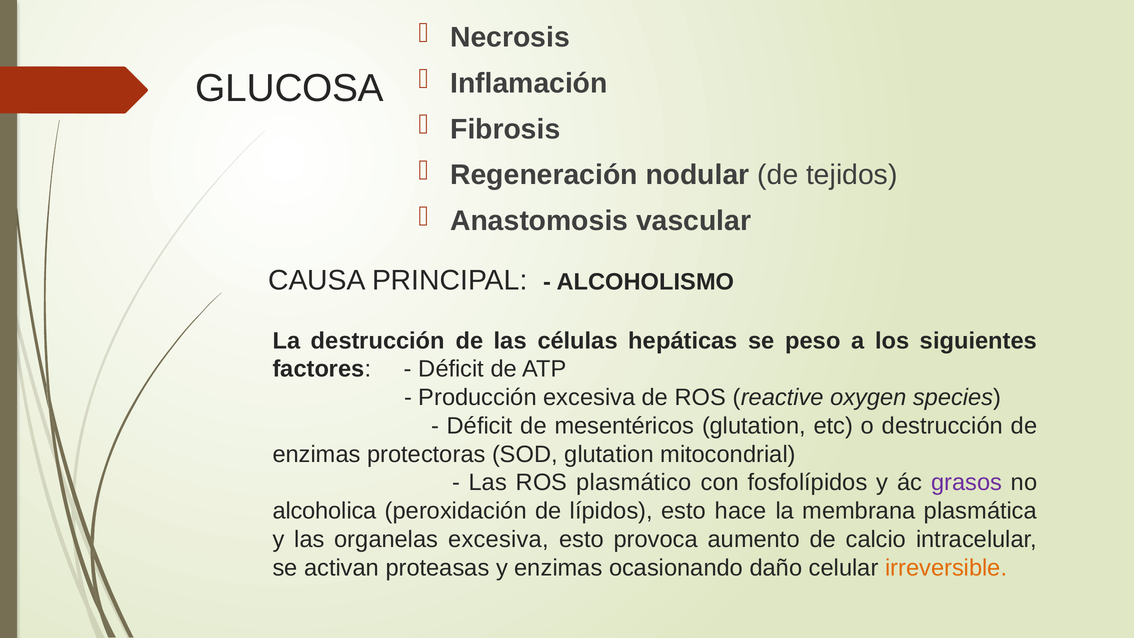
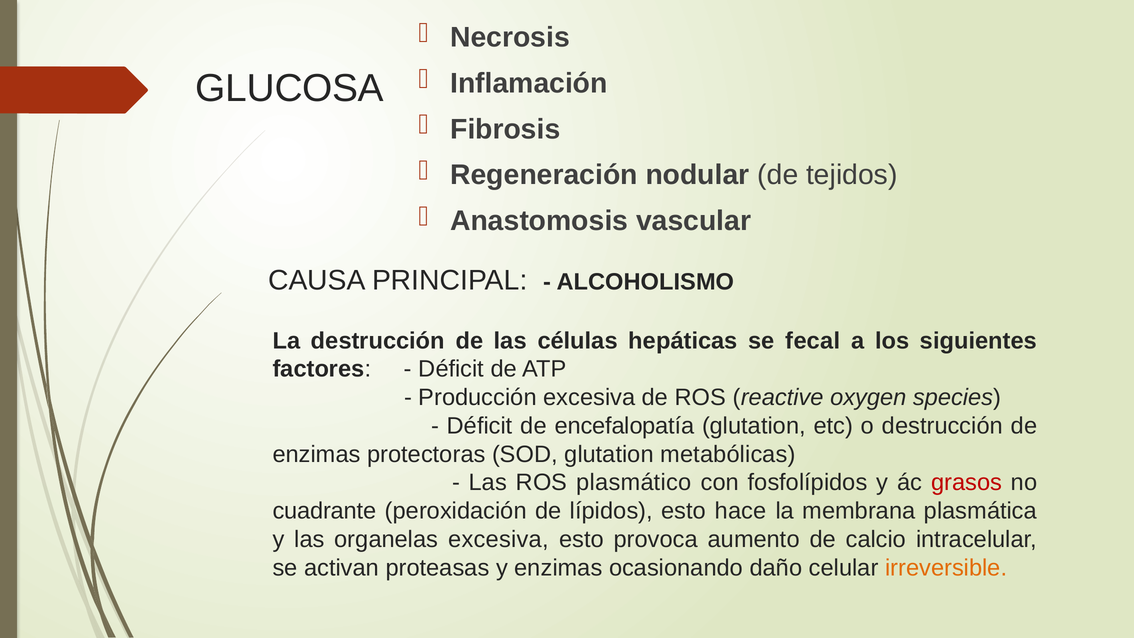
peso: peso -> fecal (813, 341)
mesentéricos: mesentéricos -> encefalopatía (624, 426)
mitocondrial: mitocondrial -> metabólicas (728, 454)
grasos colour: purple -> red (967, 483)
alcoholica: alcoholica -> cuadrante (325, 511)
